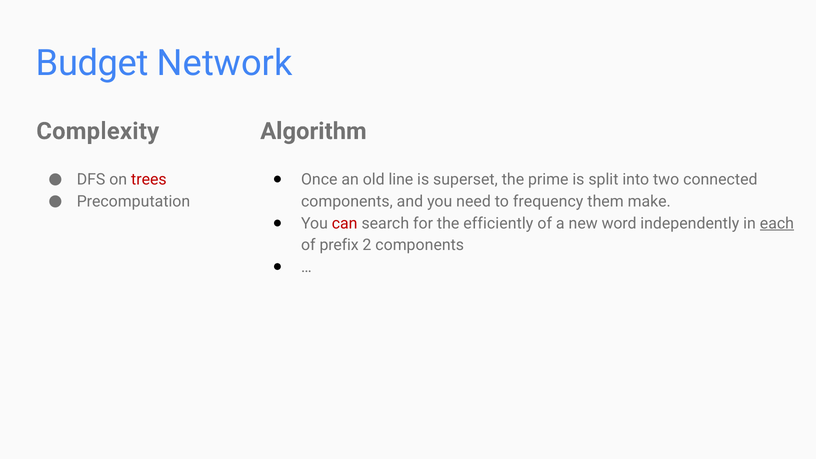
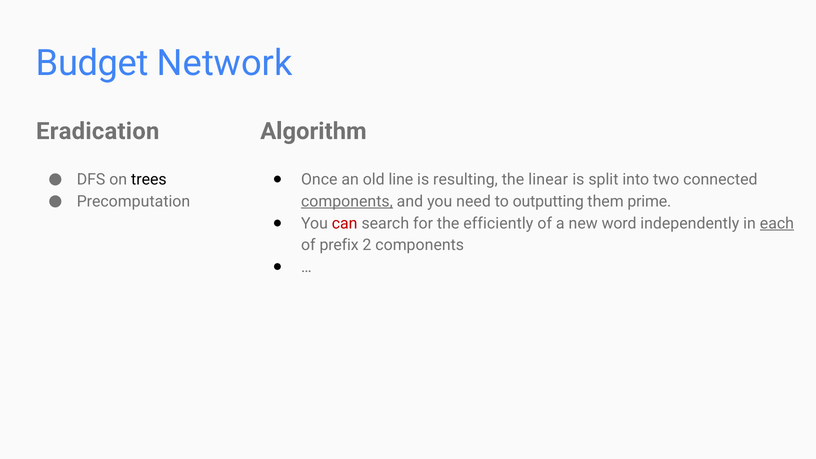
Complexity: Complexity -> Eradication (98, 131)
superset: superset -> resulting (465, 180)
prime: prime -> linear (548, 180)
trees colour: red -> black (149, 180)
components underline: none -> present (347, 201)
frequency: frequency -> outputting (548, 201)
make: make -> prime (649, 201)
